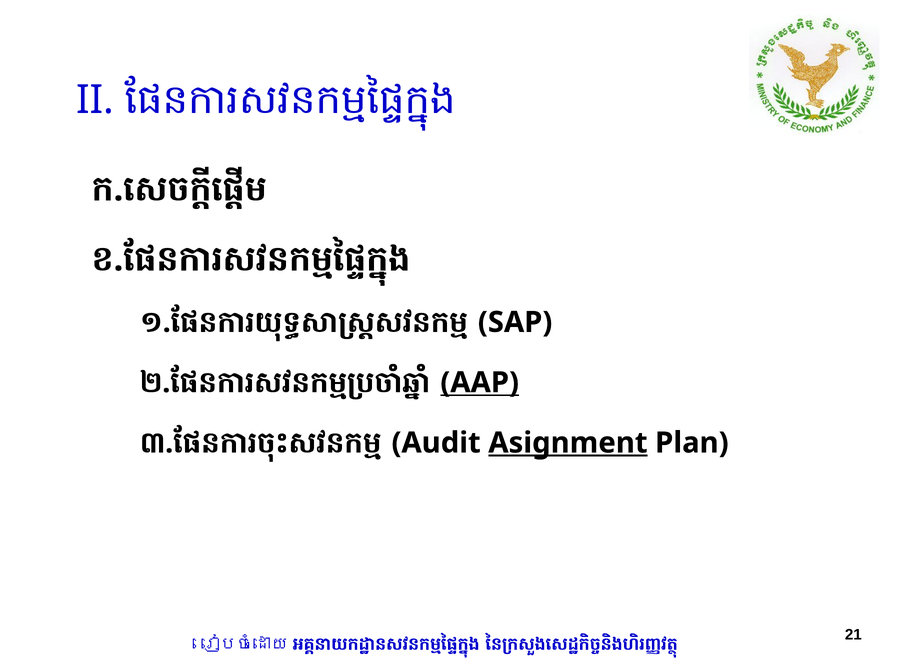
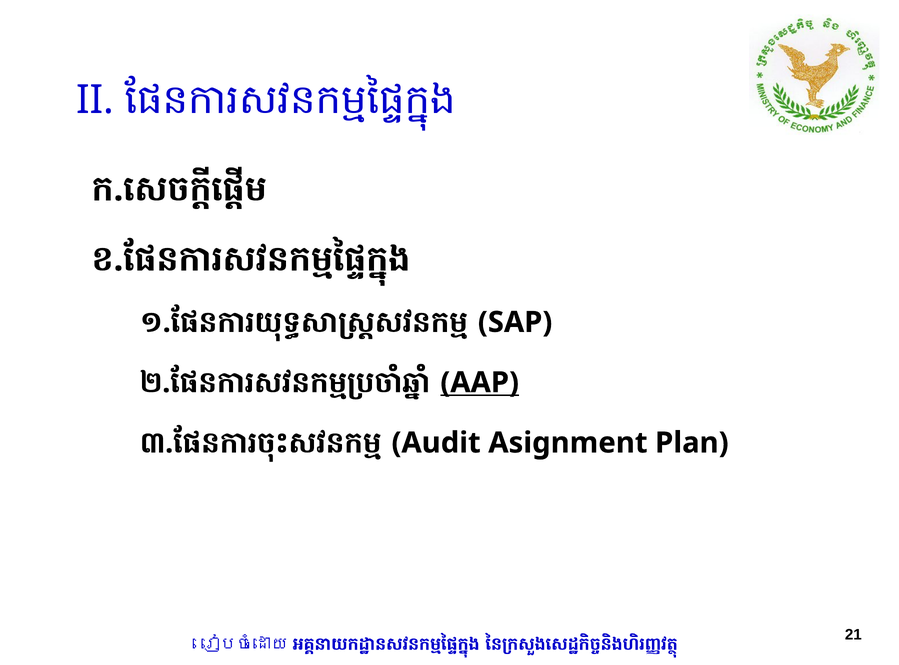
Asignment underline: present -> none (568, 442)
